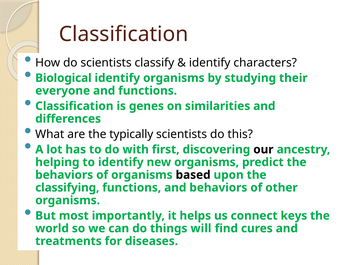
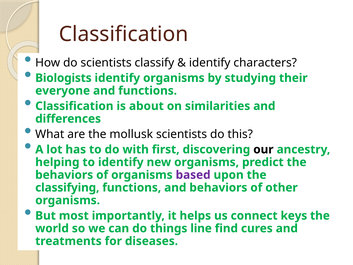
Biological: Biological -> Biologists (63, 78)
genes: genes -> about (146, 106)
typically: typically -> mollusk (131, 134)
based colour: black -> purple (193, 175)
will: will -> line (201, 228)
